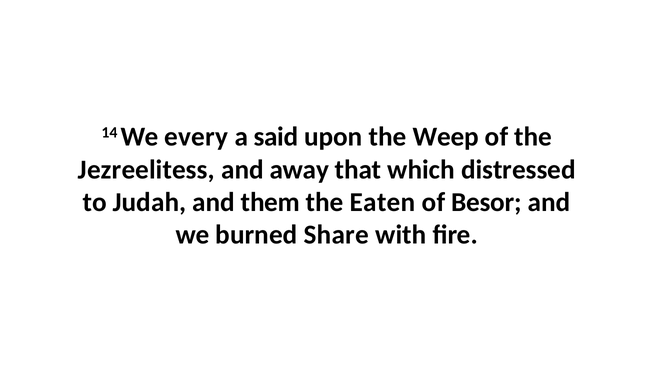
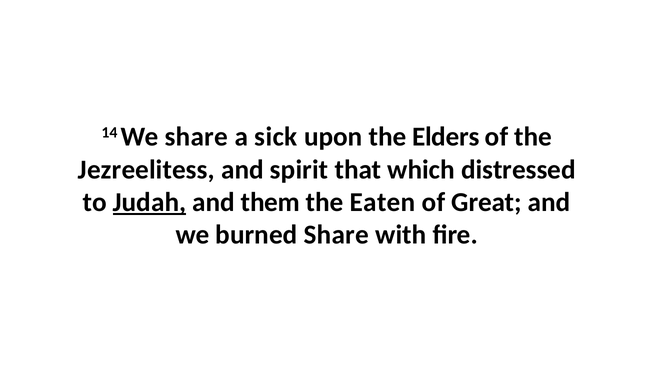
We every: every -> share (196, 137)
said: said -> sick (276, 137)
Weep: Weep -> Elders (446, 137)
away: away -> spirit (299, 169)
Judah underline: none -> present (149, 202)
Besor: Besor -> Great (487, 202)
